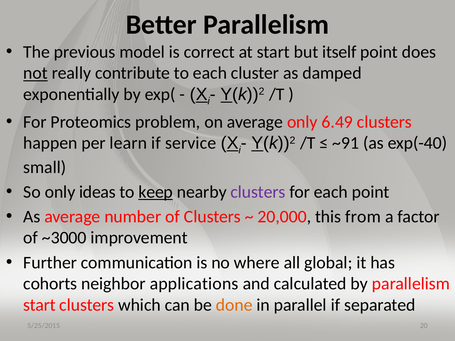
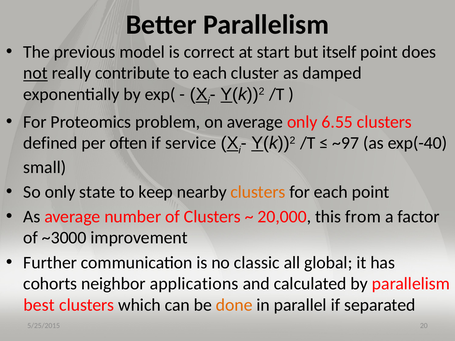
6.49: 6.49 -> 6.55 (337, 122)
happen: happen -> defined (50, 143)
learn: learn -> often (129, 143)
~91: ~91 -> ~97 (346, 143)
ideas: ideas -> state (97, 192)
keep underline: present -> none (156, 192)
clusters colour: purple -> orange (258, 192)
where: where -> classic (257, 263)
start: start -> best (39, 305)
